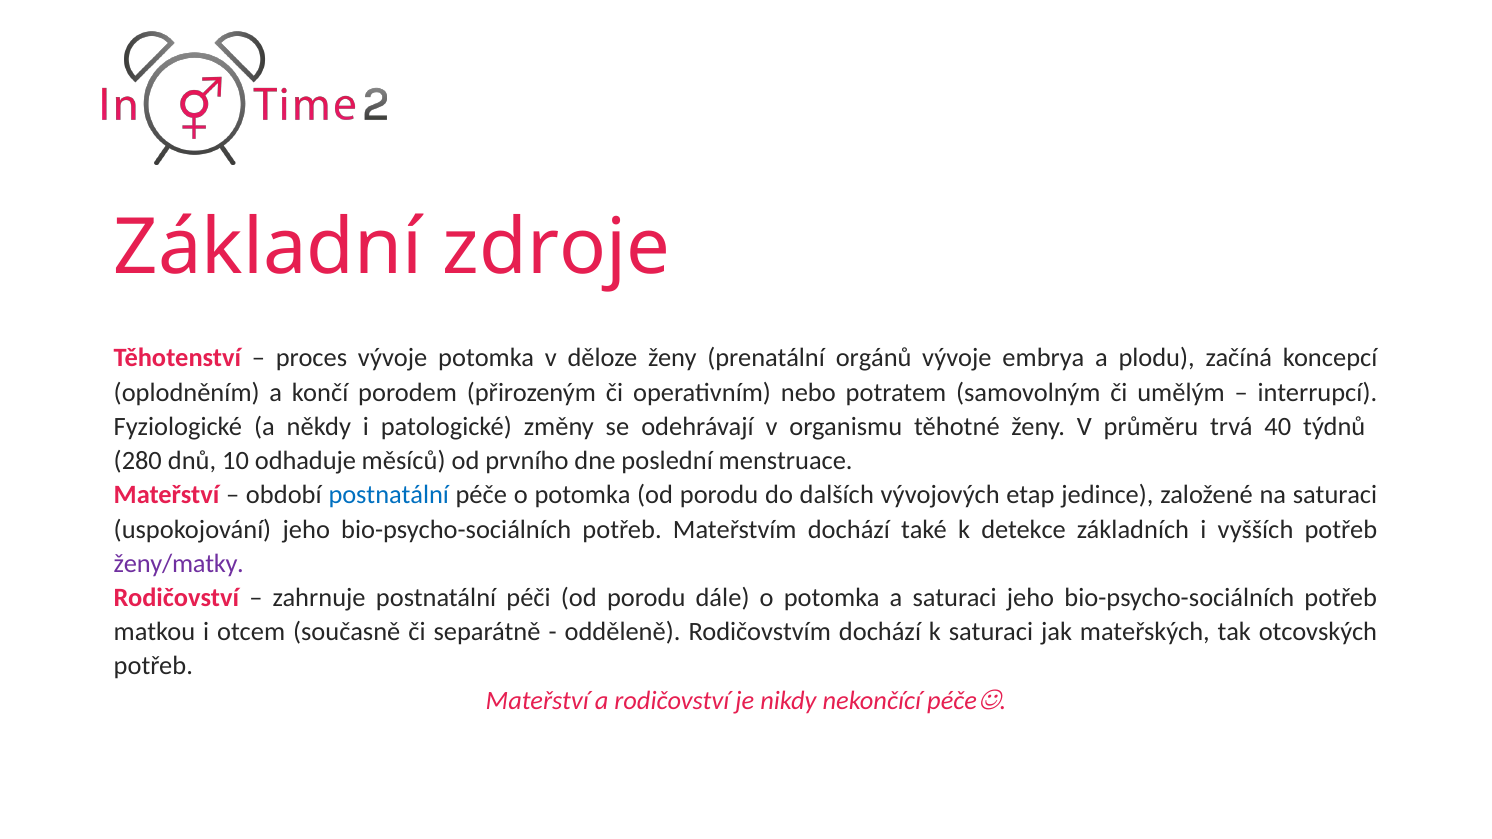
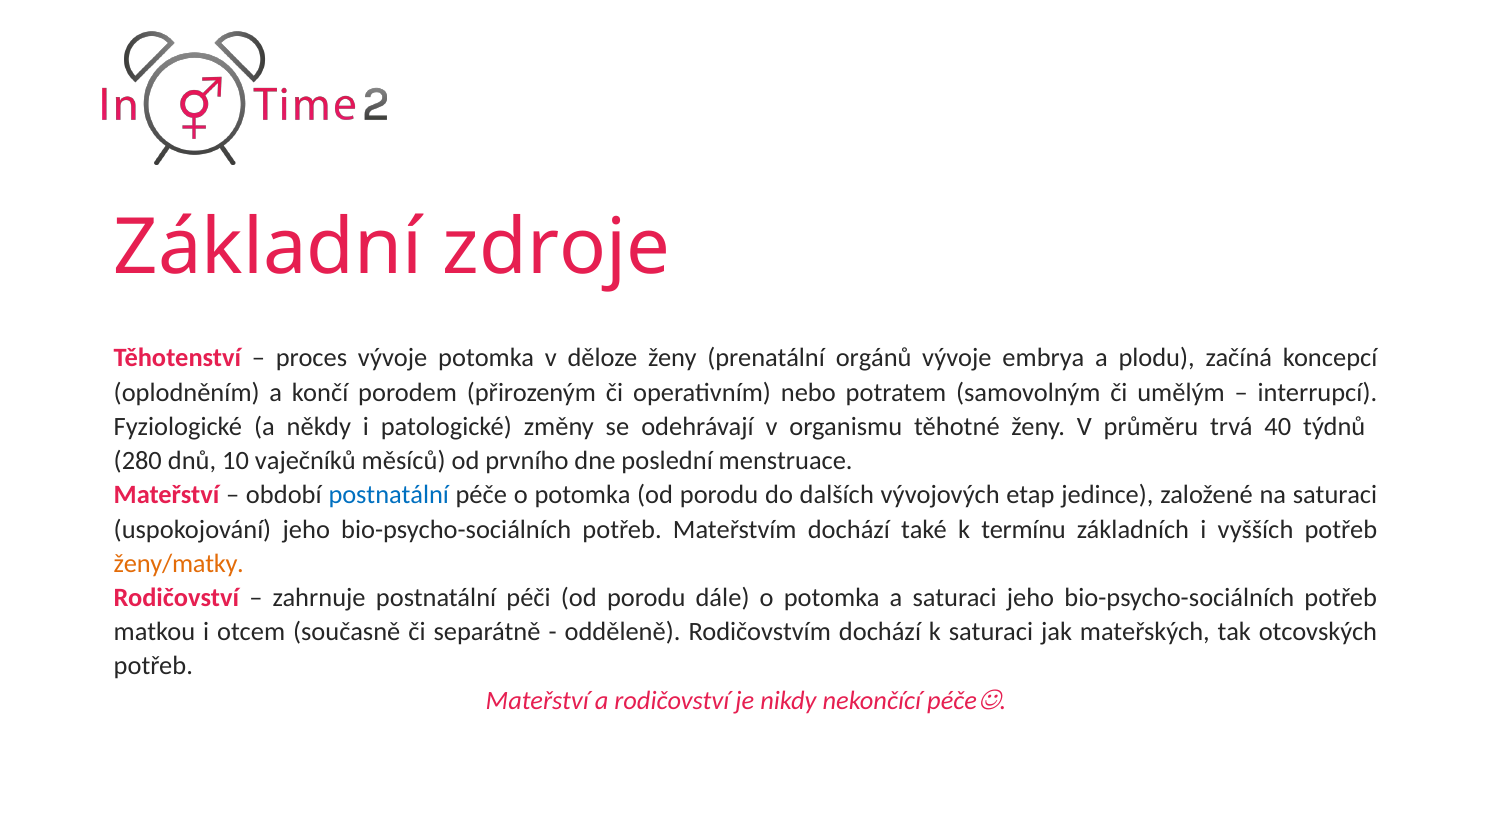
odhaduje: odhaduje -> vaječníků (305, 461)
detekce: detekce -> termínu (1024, 529)
ženy/matky colour: purple -> orange (179, 564)
